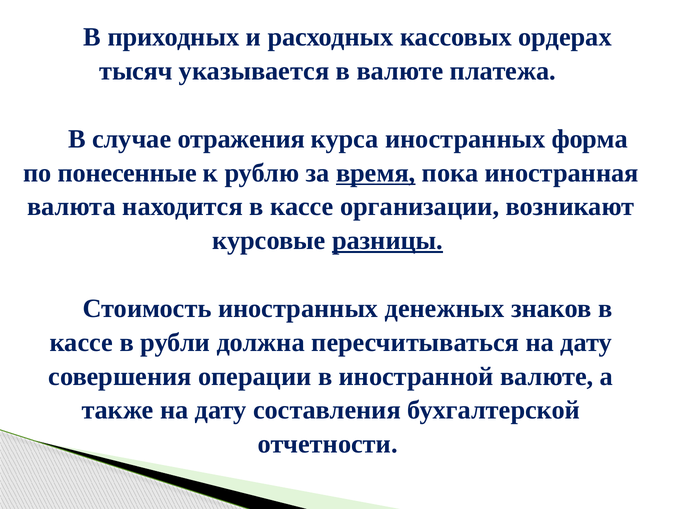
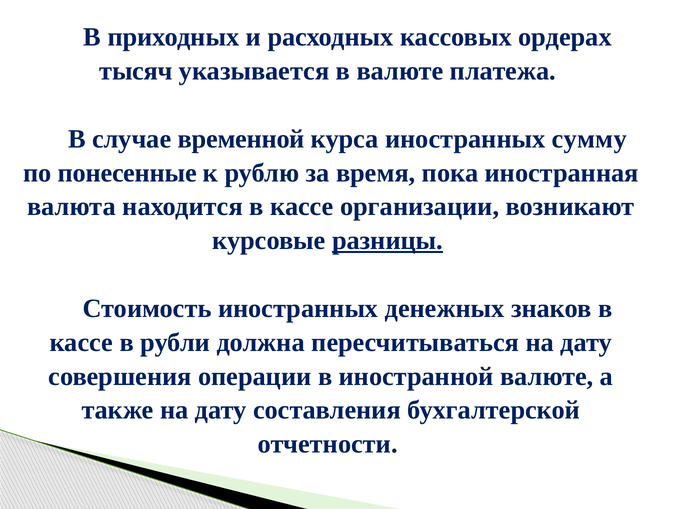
отражения: отражения -> временной (241, 139)
форма: форма -> сумму (589, 139)
время underline: present -> none (376, 173)
